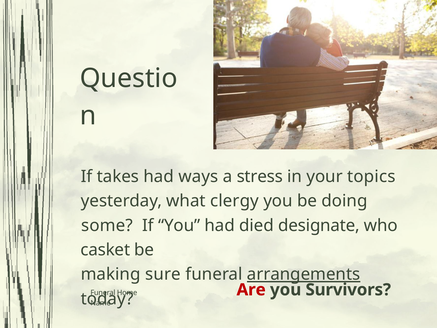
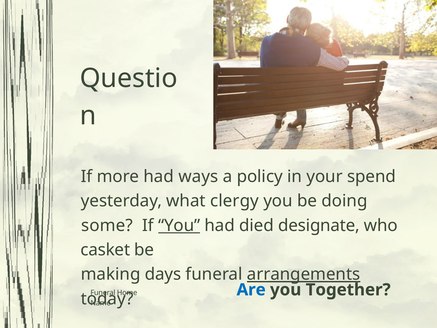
takes: takes -> more (118, 176)
stress: stress -> policy (260, 176)
topics: topics -> spend (372, 176)
You underline: none -> present (179, 225)
sure: sure -> days (163, 274)
Are colour: red -> blue (251, 290)
Survivors: Survivors -> Together (348, 290)
